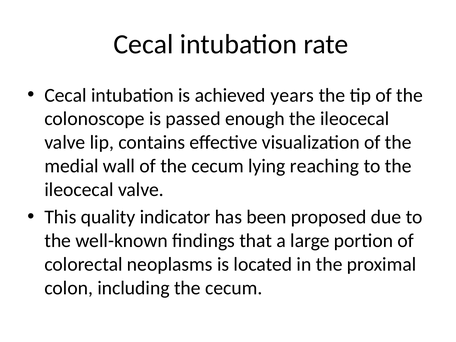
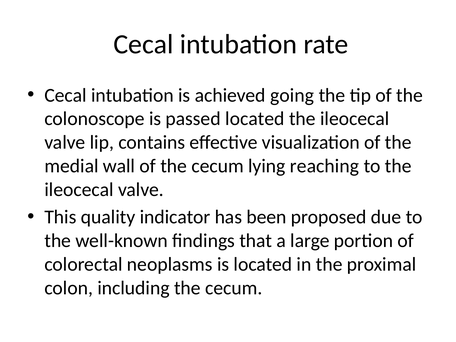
years: years -> going (292, 95)
passed enough: enough -> located (255, 119)
